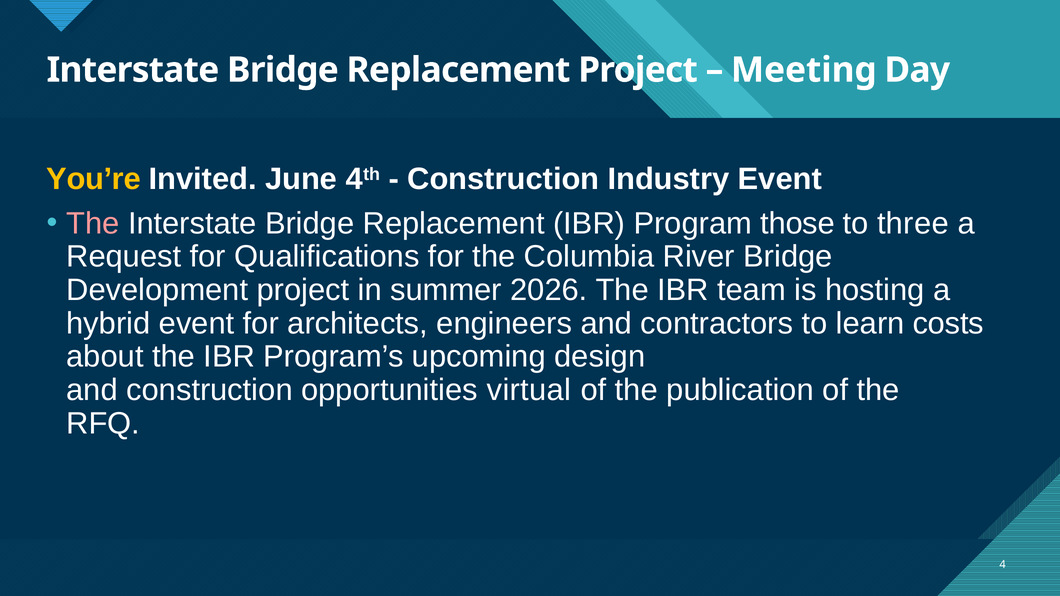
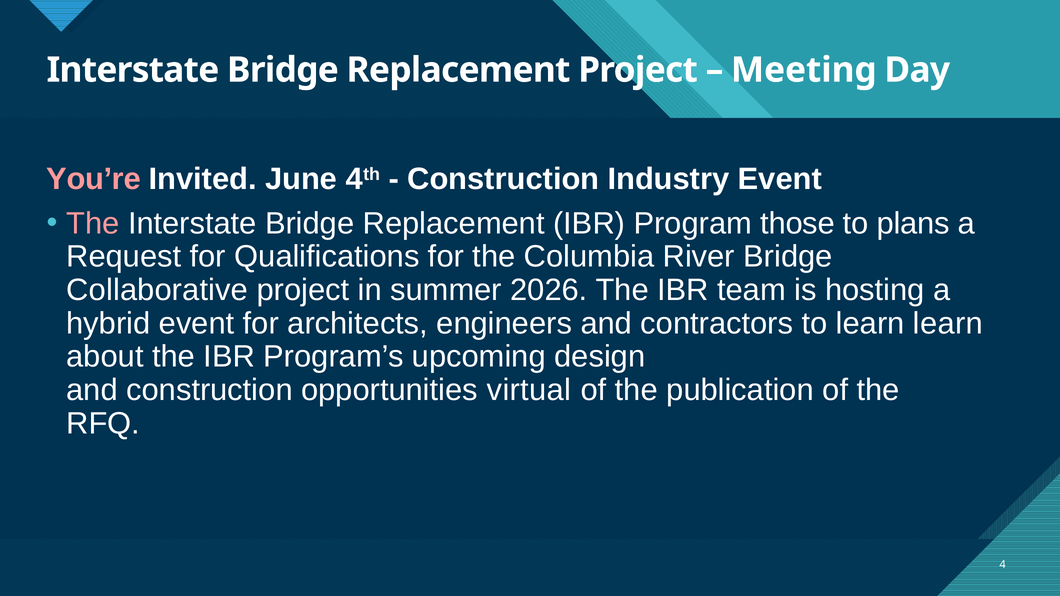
You’re colour: yellow -> pink (94, 179)
three: three -> plans (913, 224)
Development: Development -> Collaborative (157, 290)
learn costs: costs -> learn (948, 324)
